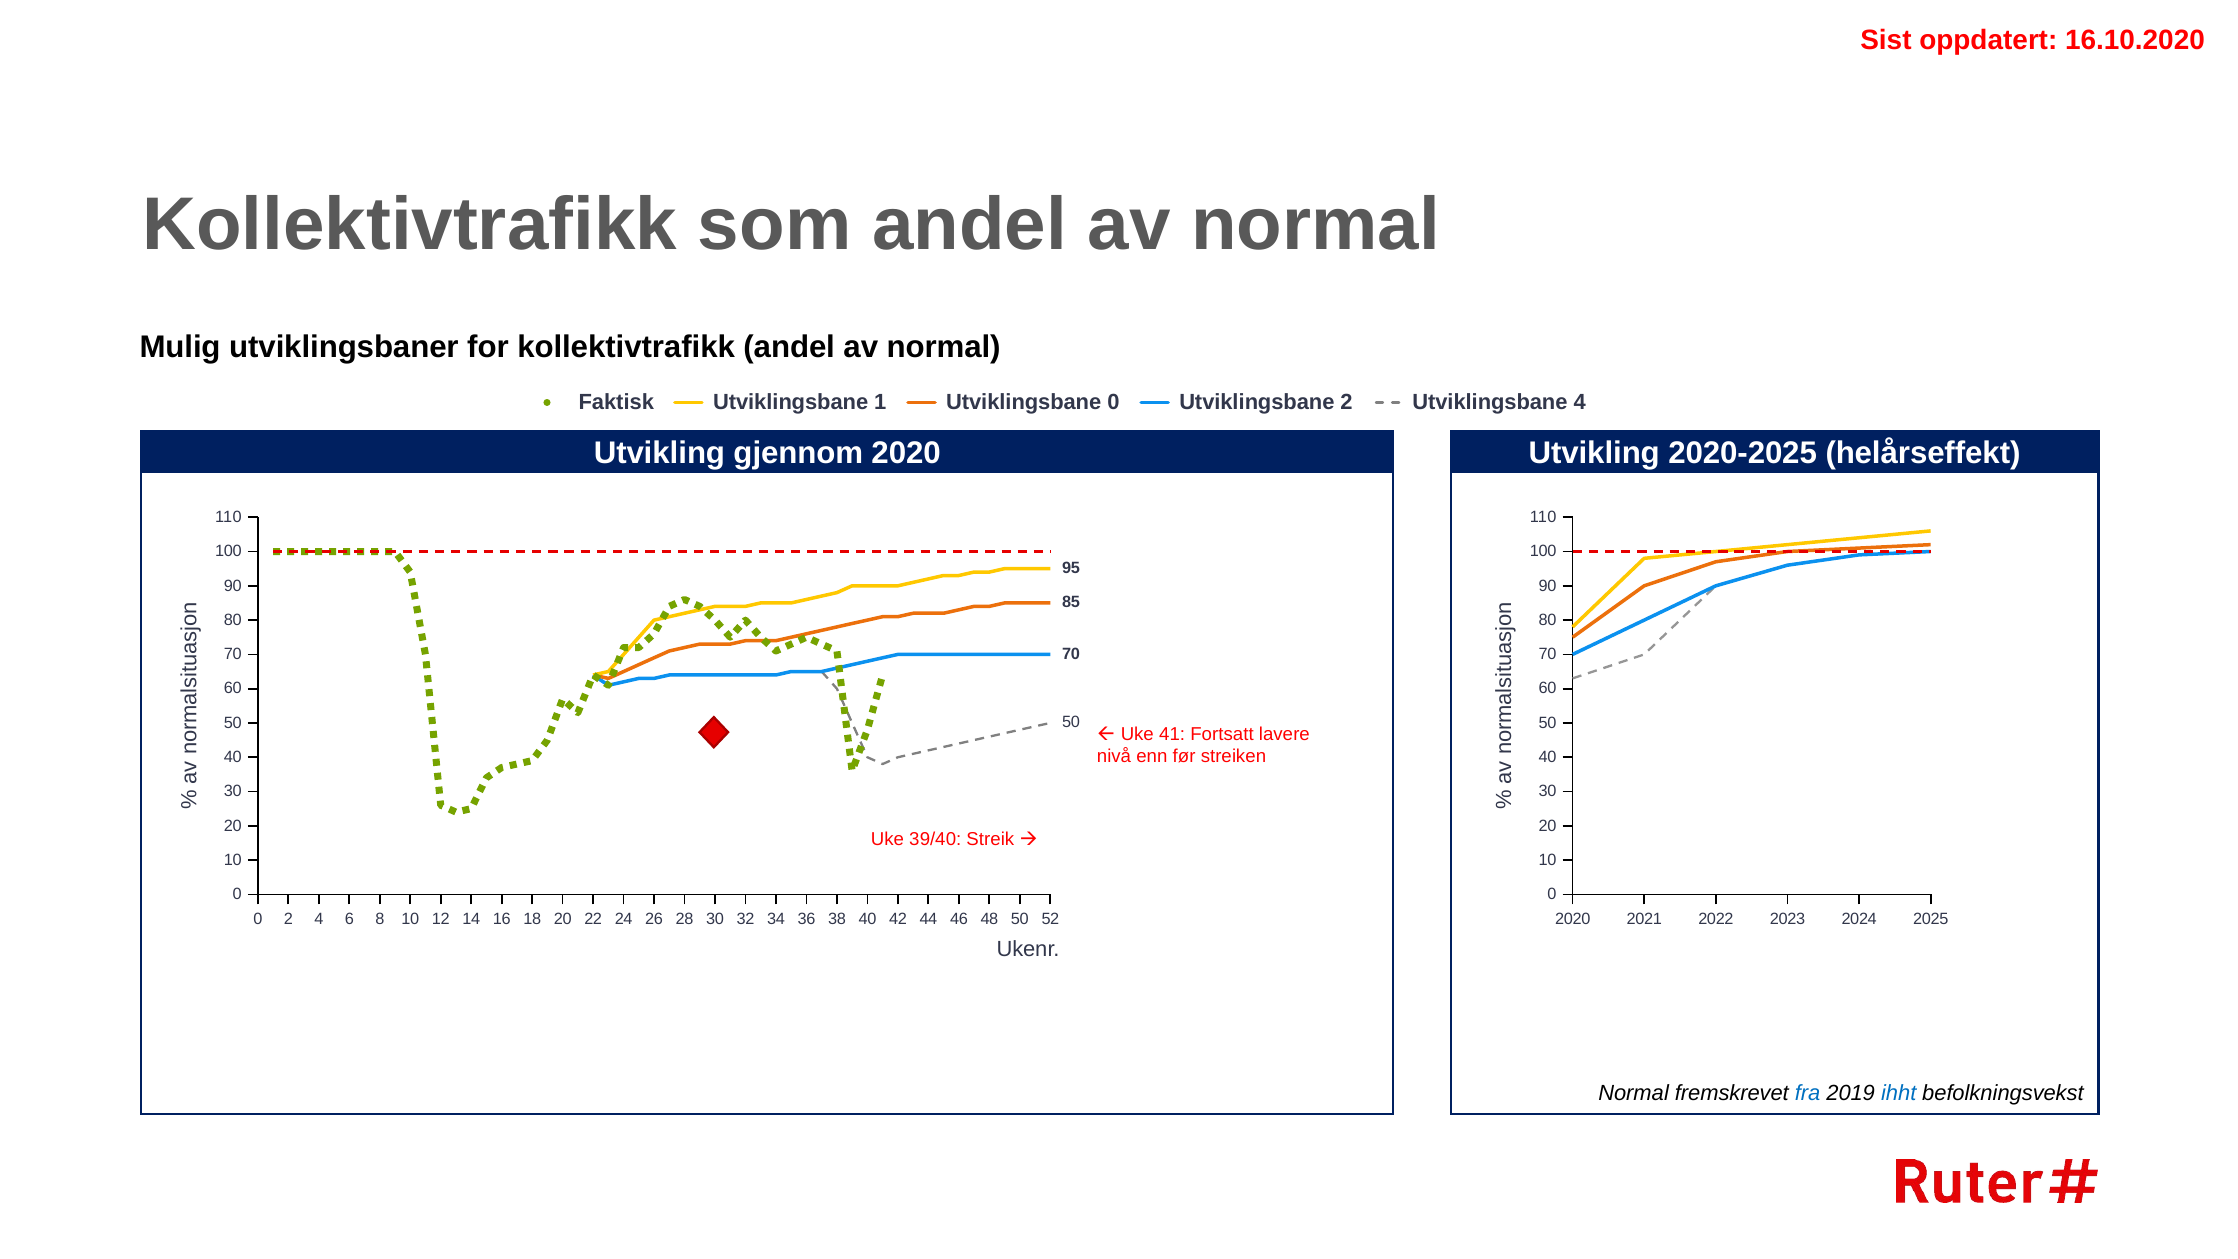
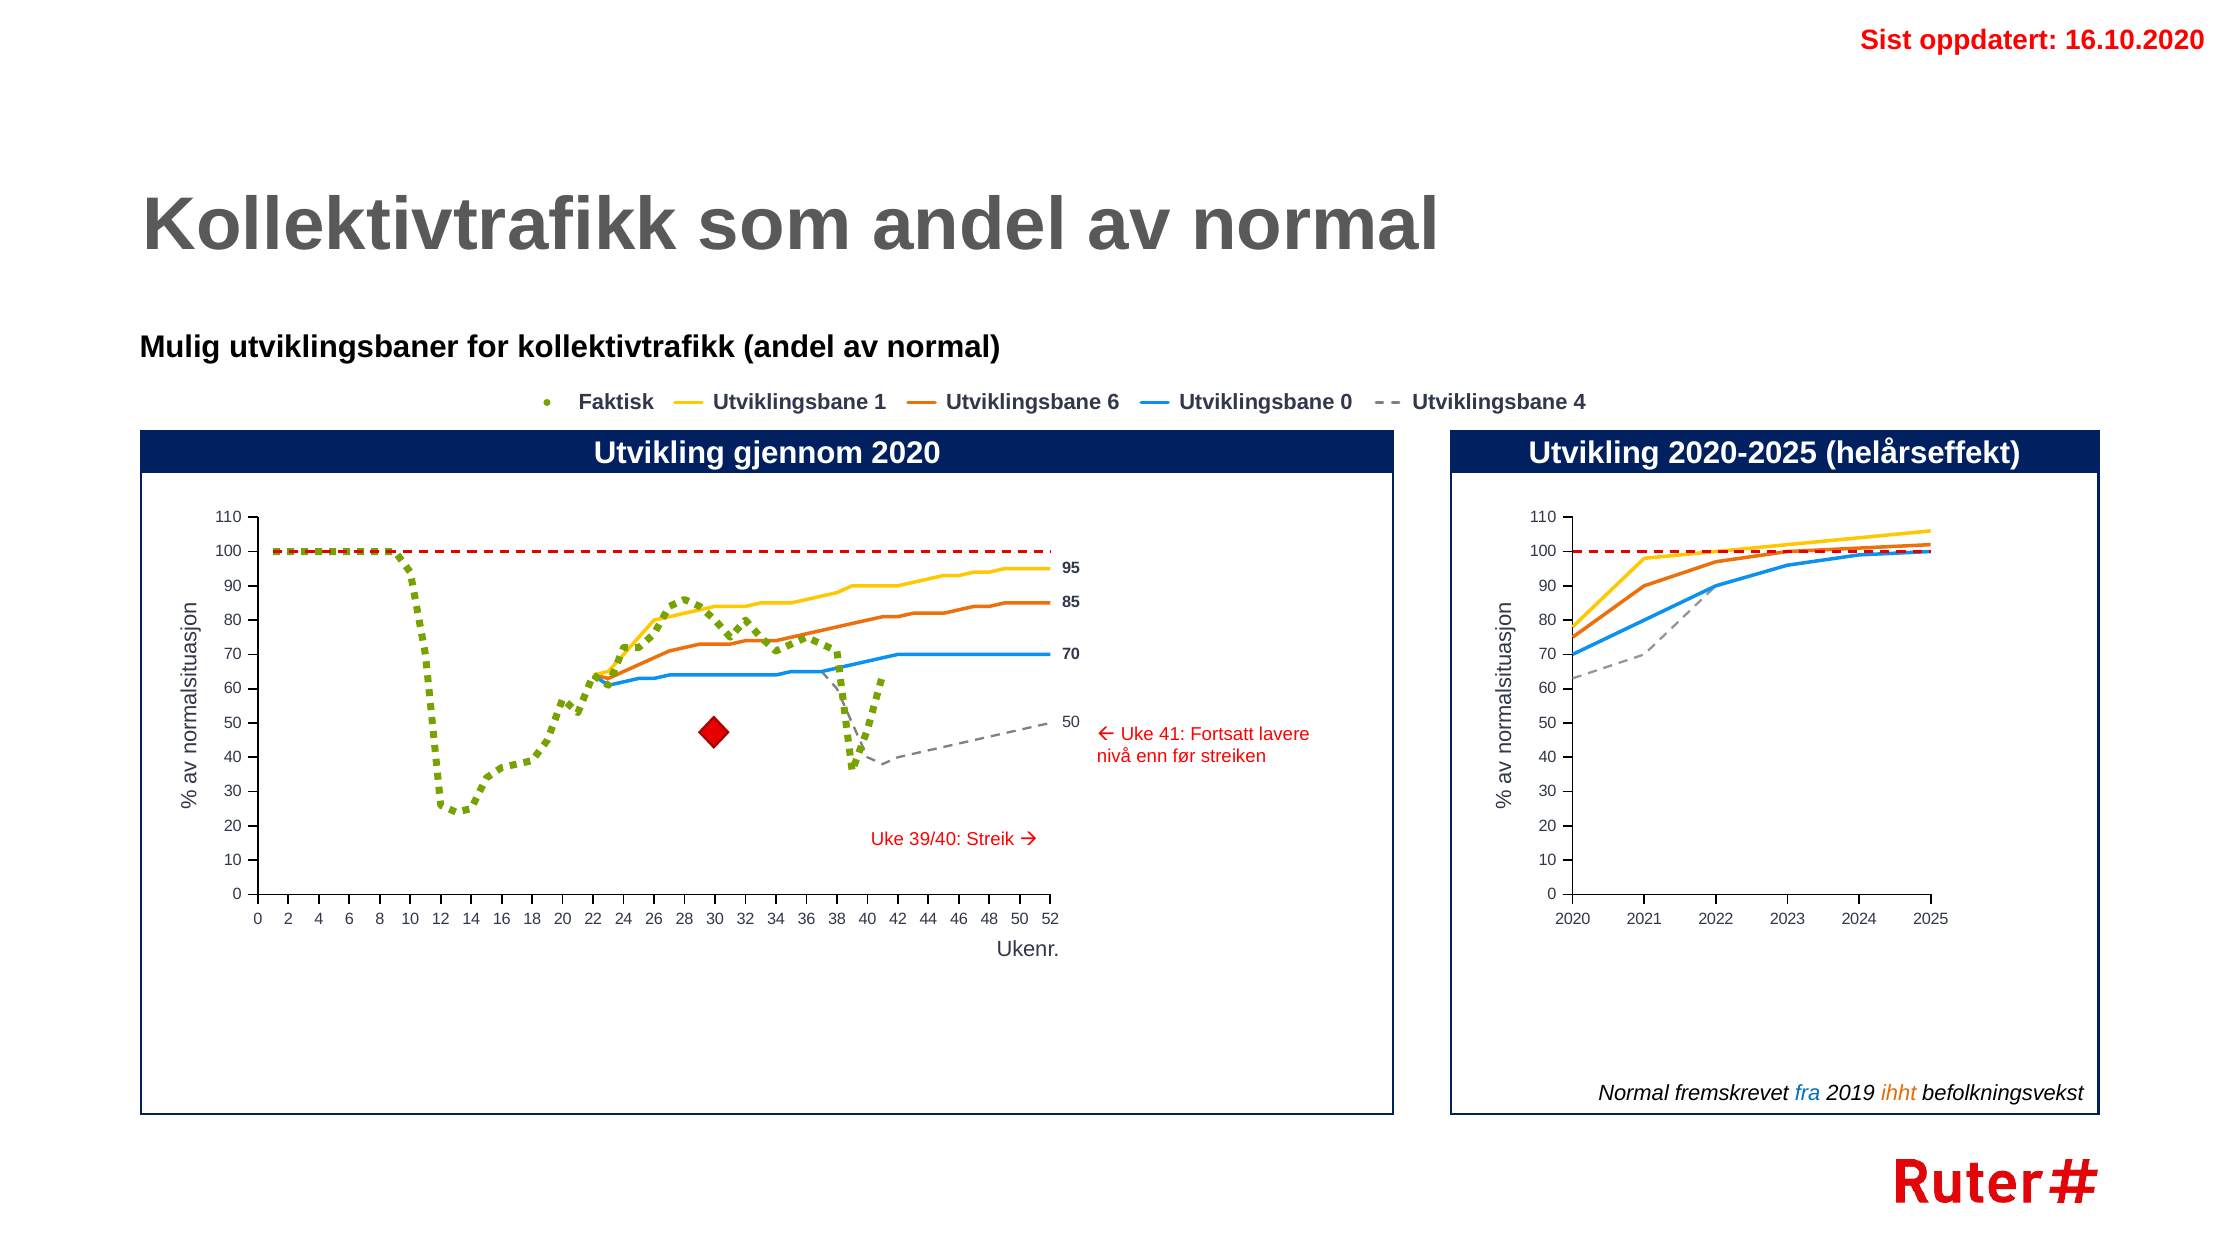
Utviklingsbane 0: 0 -> 6 (1113, 402)
Utviklingsbane 2: 2 -> 0 (1347, 402)
ihht colour: blue -> orange (1899, 1093)
